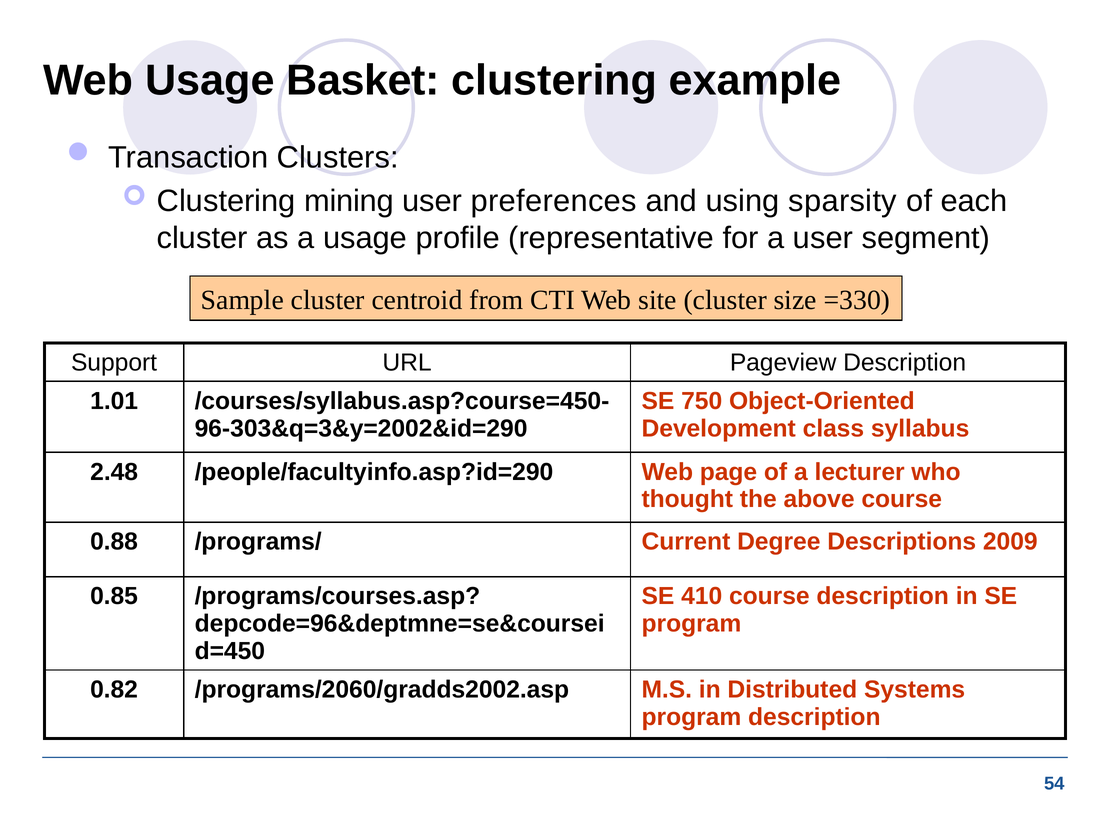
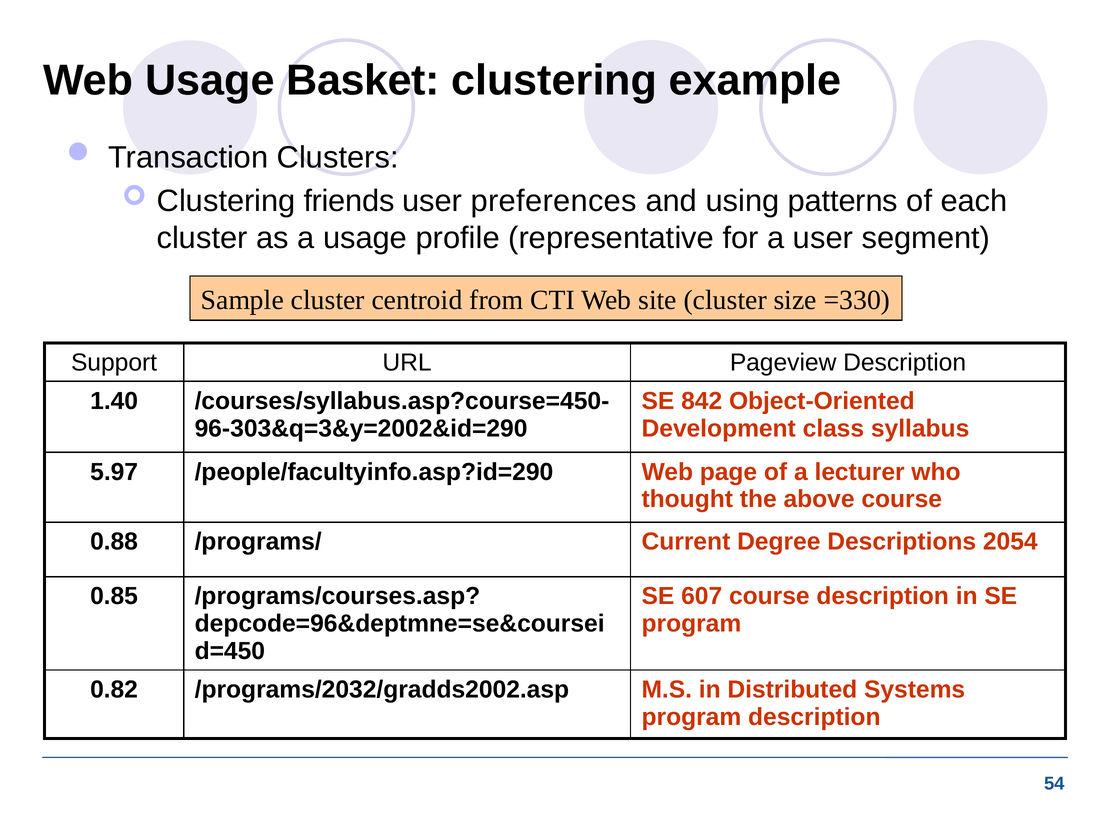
mining: mining -> friends (349, 201)
sparsity: sparsity -> patterns (843, 201)
1.01: 1.01 -> 1.40 (114, 401)
750: 750 -> 842 (702, 401)
2.48: 2.48 -> 5.97 (114, 472)
2009: 2009 -> 2054 (1010, 541)
410: 410 -> 607 (702, 596)
/programs/2060/gradds2002.asp: /programs/2060/gradds2002.asp -> /programs/2032/gradds2002.asp (382, 689)
